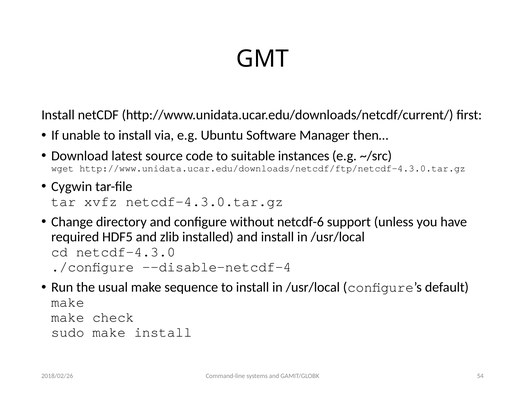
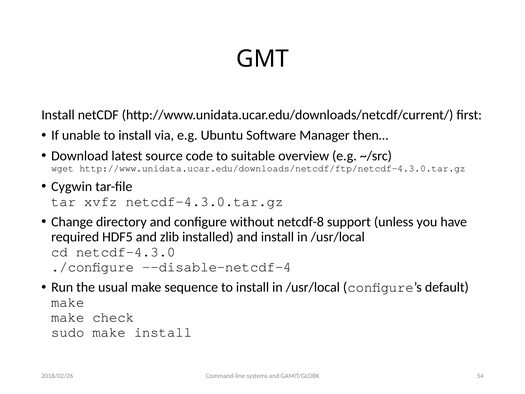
instances: instances -> overview (304, 156)
netcdf-6: netcdf-6 -> netcdf-8 (301, 222)
